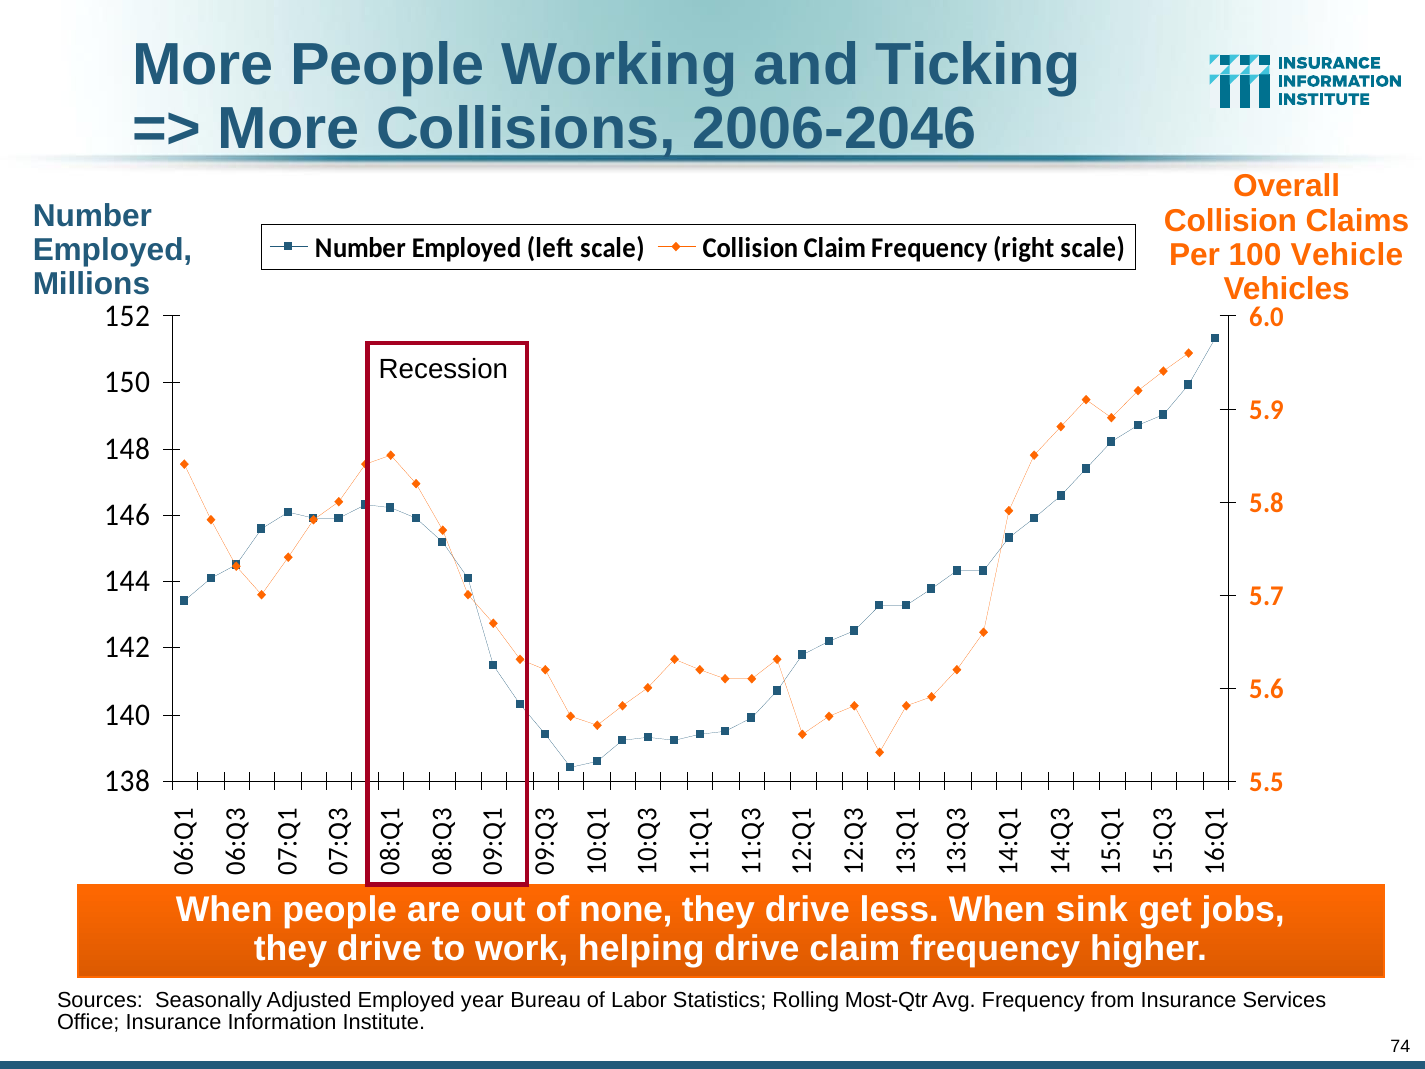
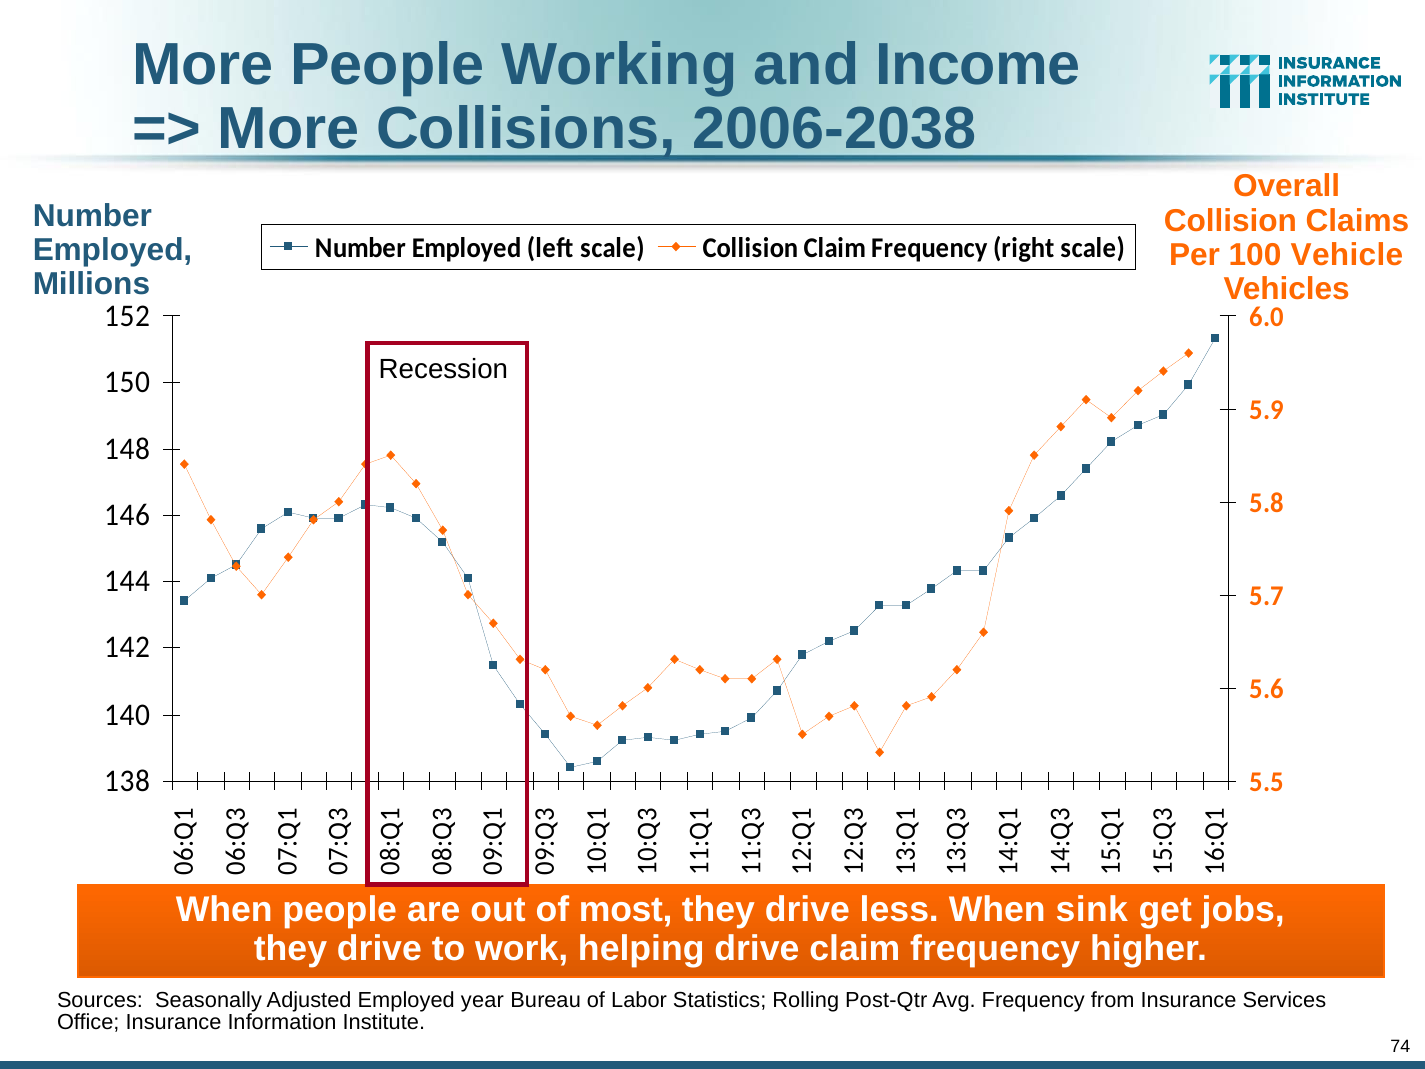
Ticking: Ticking -> Income (978, 65)
2006-2046: 2006-2046 -> 2006-2038 (834, 129)
none: none -> most (626, 910)
Most-Qtr: Most-Qtr -> Post-Qtr (886, 1000)
